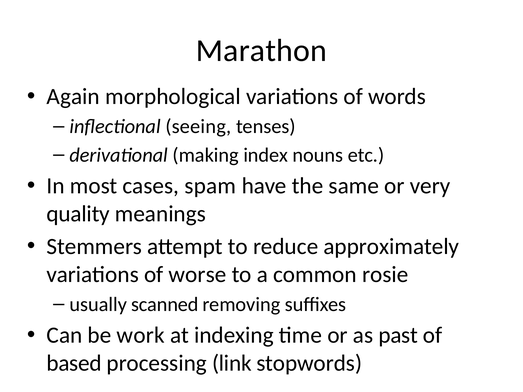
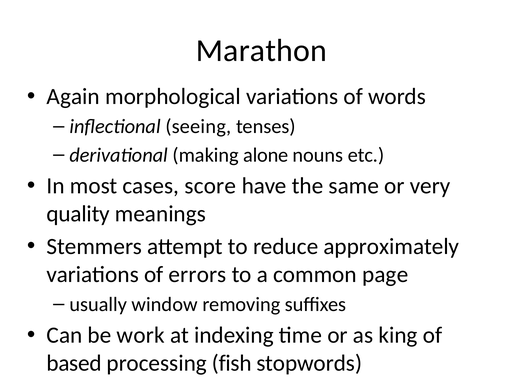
index: index -> alone (266, 155)
spam: spam -> score (210, 186)
worse: worse -> errors (197, 275)
rosie: rosie -> page (385, 275)
scanned: scanned -> window (165, 305)
past: past -> king (398, 336)
link: link -> fish (232, 363)
